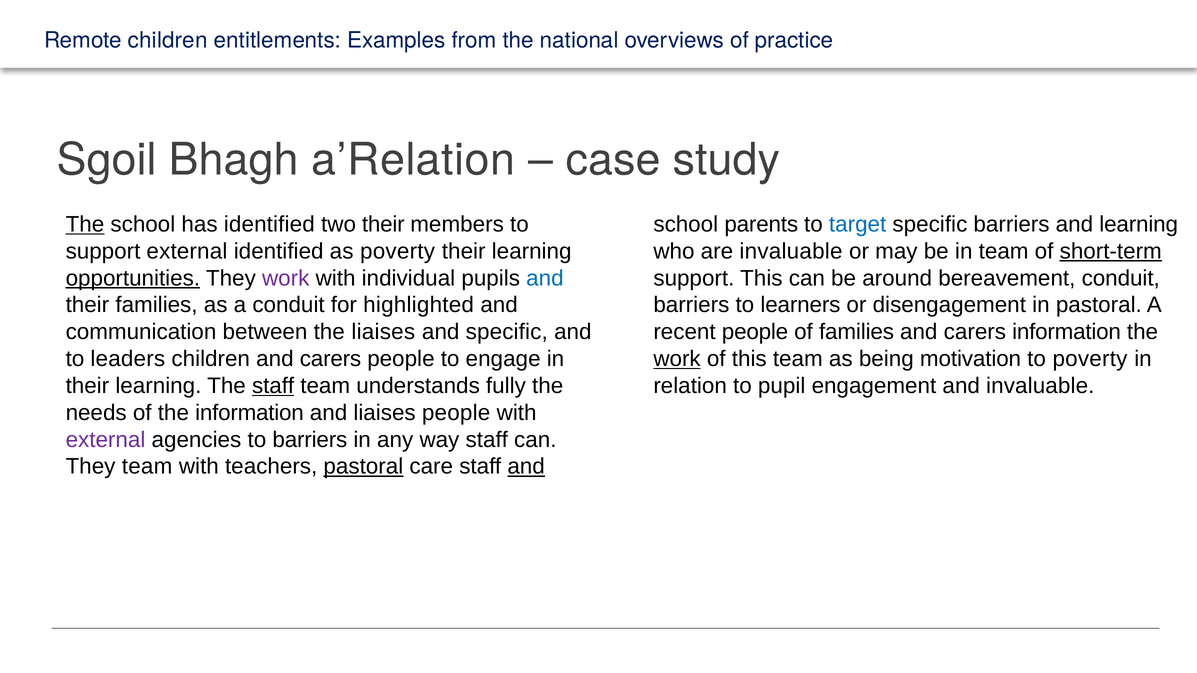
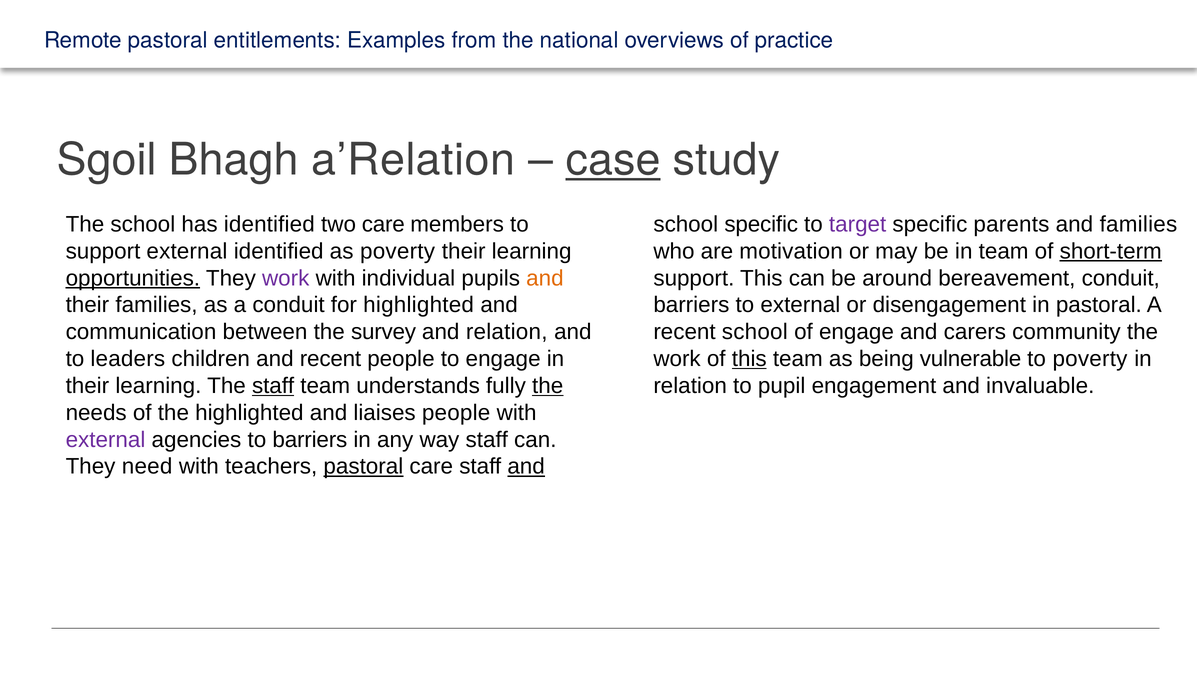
children: children -> pastoral (168, 40)
case underline: none -> present (613, 160)
The underline: present -> none (85, 224)
two their: their -> care (383, 224)
school parents: parents -> specific (761, 224)
target colour: blue -> purple (858, 224)
specific barriers: barriers -> parents (1011, 224)
and learning: learning -> families (1138, 224)
are invaluable: invaluable -> motivation (791, 251)
and colour: blue -> orange (545, 278)
to learners: learners -> external (800, 305)
the liaises: liaises -> survey (384, 332)
and specific: specific -> relation (507, 332)
recent people: people -> school (755, 332)
of families: families -> engage (856, 332)
carers information: information -> community (1066, 332)
children and carers: carers -> recent (330, 359)
work underline: present -> none (677, 359)
this underline: none -> present (749, 359)
motivation: motivation -> vulnerable (971, 359)
the underline: none -> present (548, 386)
the information: information -> highlighted (249, 413)
They team: team -> need (147, 467)
